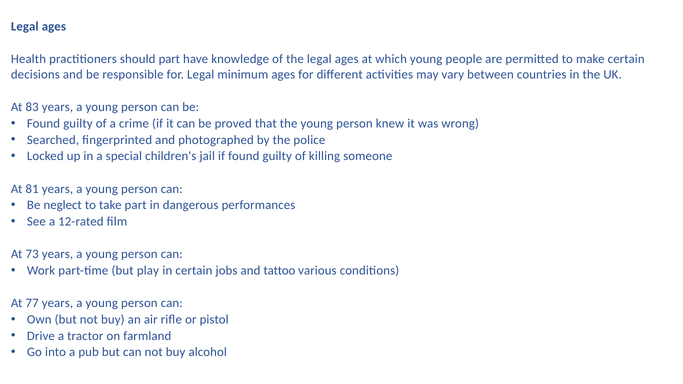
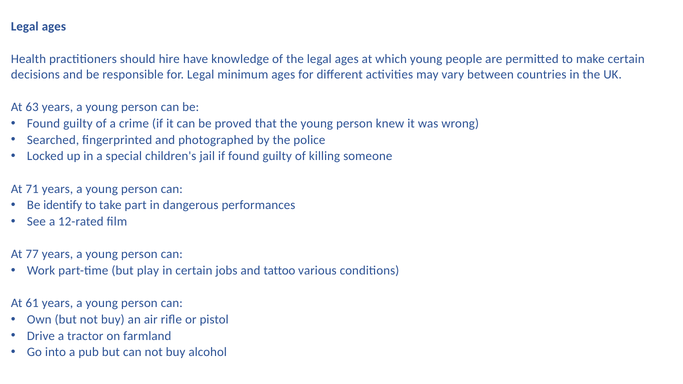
should part: part -> hire (169, 59)
83: 83 -> 63 (32, 107)
81: 81 -> 71 (32, 189)
neglect: neglect -> identify (63, 205)
73: 73 -> 77 (32, 254)
77: 77 -> 61 (32, 303)
